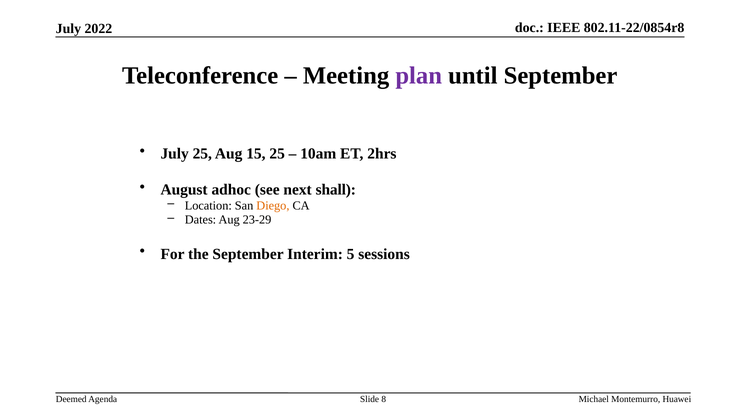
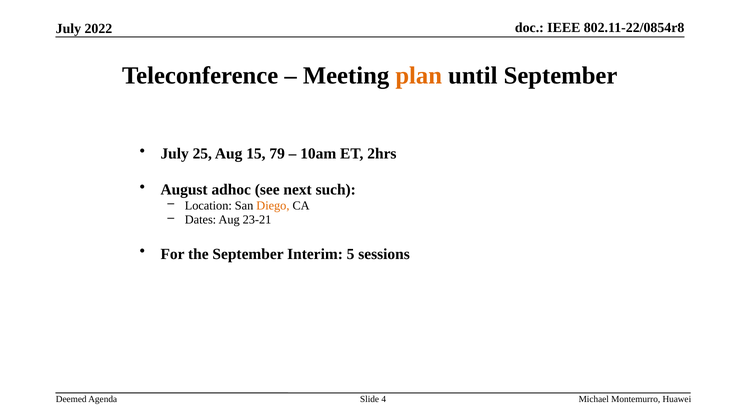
plan colour: purple -> orange (419, 76)
15 25: 25 -> 79 (277, 154)
shall: shall -> such (336, 190)
23-29: 23-29 -> 23-21 (257, 220)
8: 8 -> 4 (384, 399)
